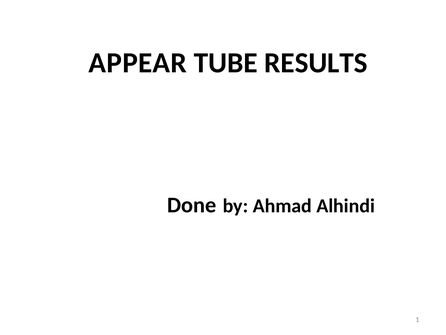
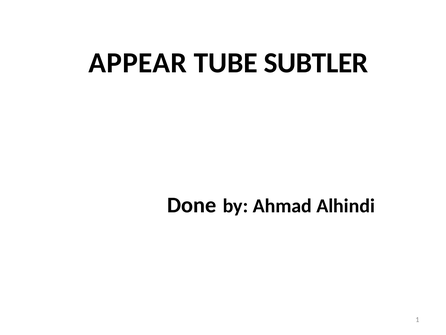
RESULTS: RESULTS -> SUBTLER (316, 63)
